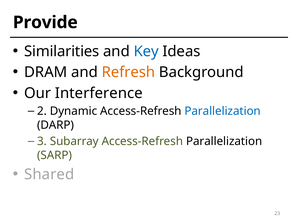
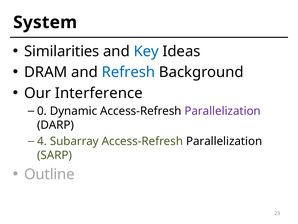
Provide: Provide -> System (45, 22)
Refresh colour: orange -> blue (128, 72)
2: 2 -> 0 (42, 111)
Parallelization colour: blue -> purple (223, 111)
3: 3 -> 4 (42, 141)
Shared: Shared -> Outline (49, 174)
